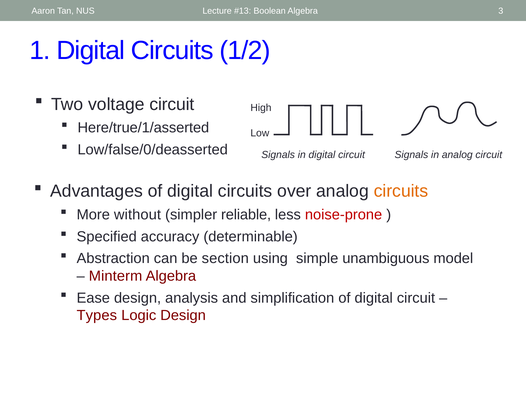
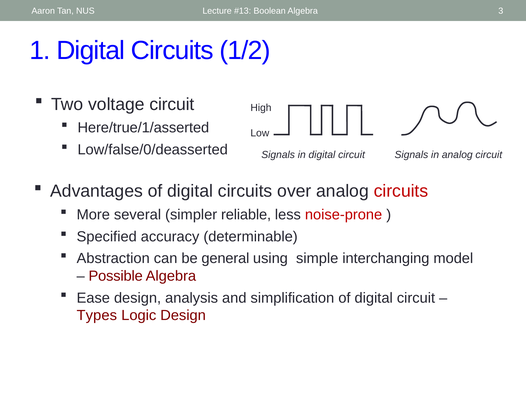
circuits colour: orange -> red (401, 191)
without: without -> several (138, 215)
section: section -> general (225, 259)
unambiguous: unambiguous -> interchanging (386, 259)
Minterm: Minterm -> Possible (116, 276)
